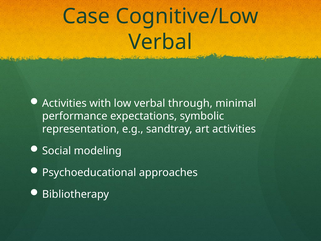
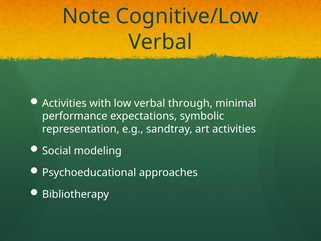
Case: Case -> Note (86, 16)
